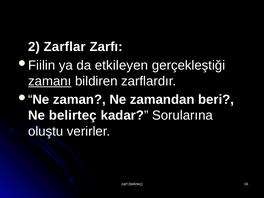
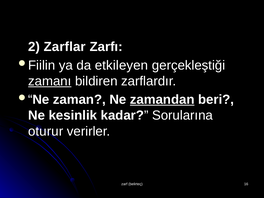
zamandan underline: none -> present (162, 100)
Ne belirteç: belirteç -> kesinlik (73, 115)
oluştu: oluştu -> oturur (46, 131)
